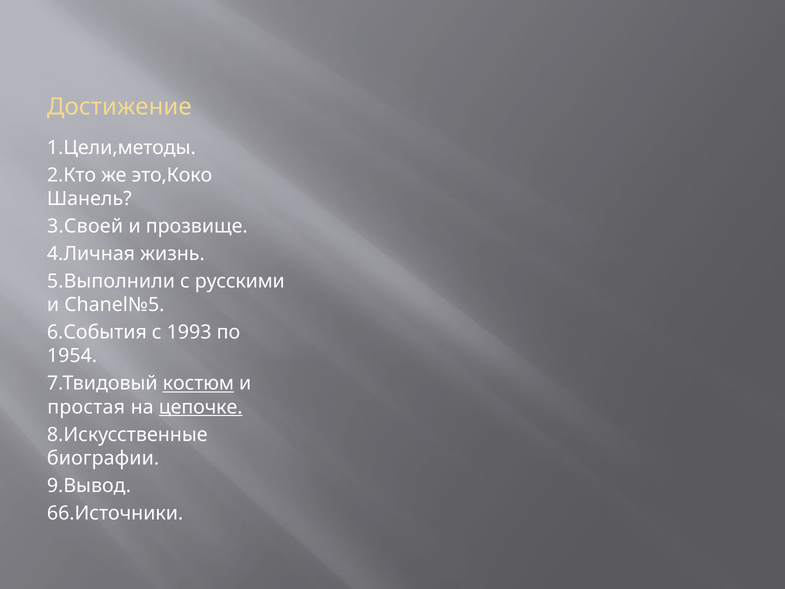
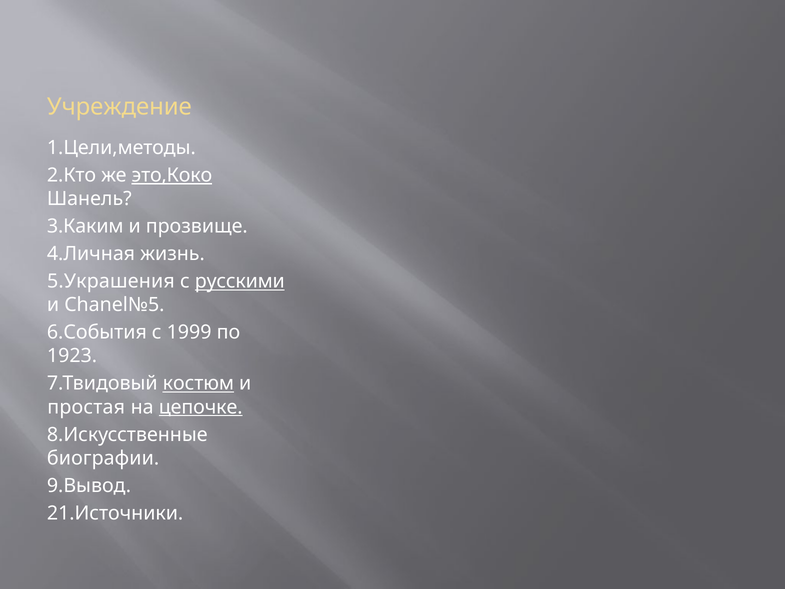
Достижение: Достижение -> Учреждение (119, 107)
это,Коко underline: none -> present (172, 175)
3.Своей: 3.Своей -> 3.Каким (85, 226)
5.Выполнили: 5.Выполнили -> 5.Украшения (111, 281)
русскими underline: none -> present (240, 281)
1993: 1993 -> 1999 (189, 332)
1954: 1954 -> 1923 (72, 356)
66.Источники: 66.Источники -> 21.Источники (115, 513)
